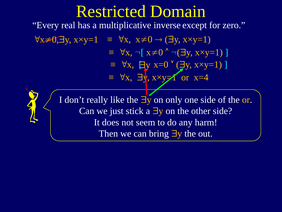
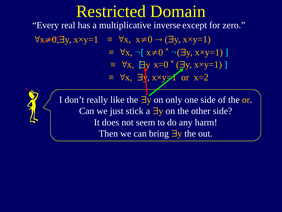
x=4: x=4 -> x=2 (201, 77)
